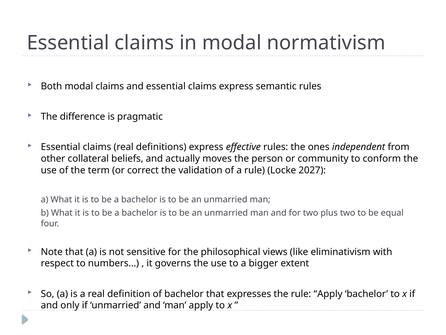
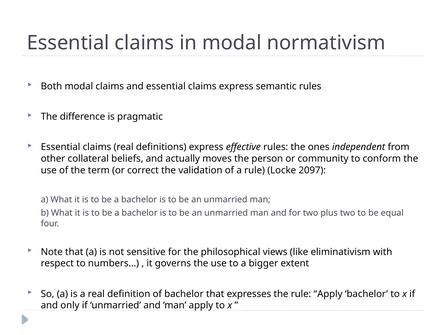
2027: 2027 -> 2097 (312, 170)
